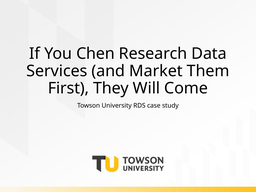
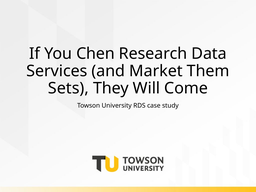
First: First -> Sets (68, 88)
